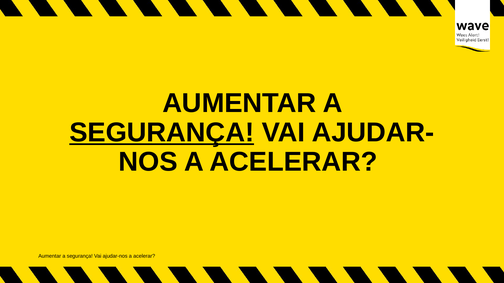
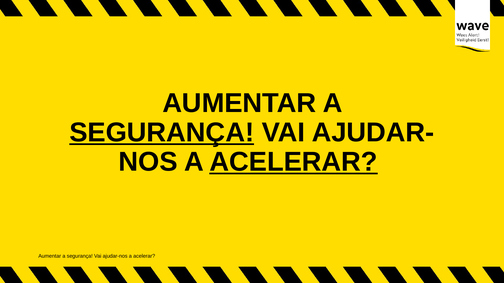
ACELERAR underline: none -> present (294, 162)
